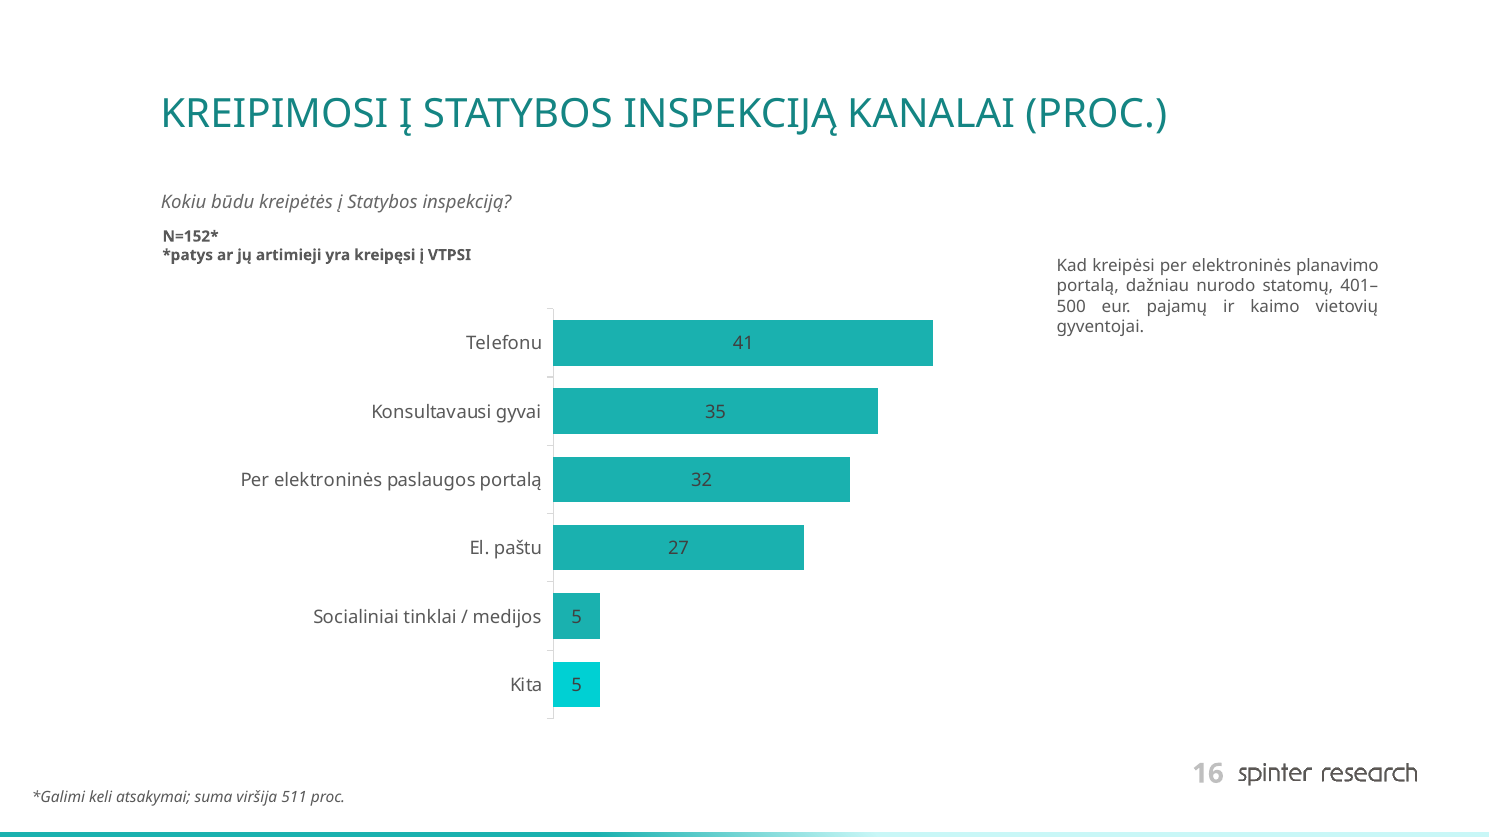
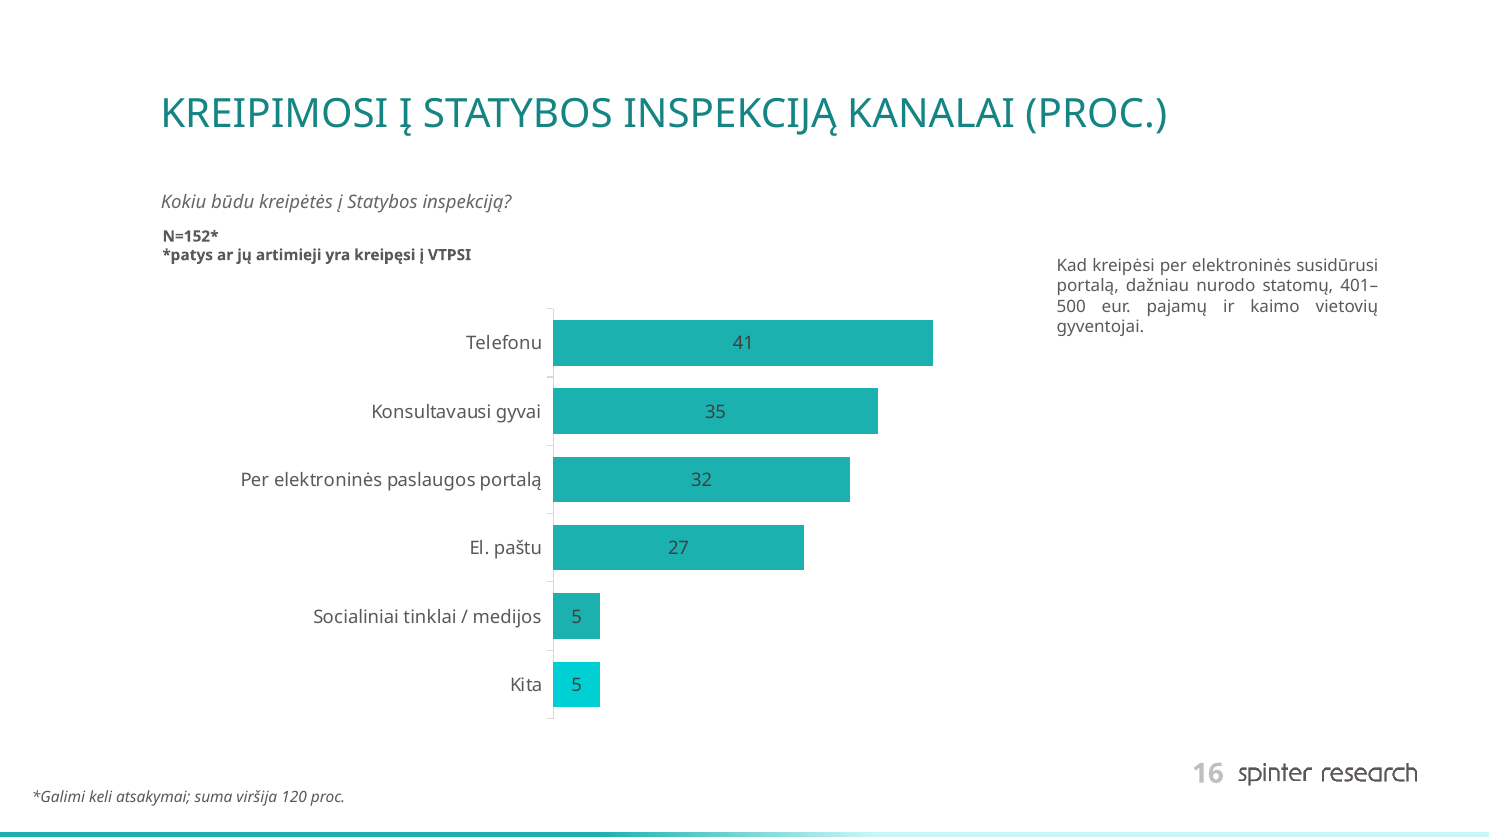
planavimo: planavimo -> susidūrusi (1337, 266)
511: 511 -> 120 (294, 798)
